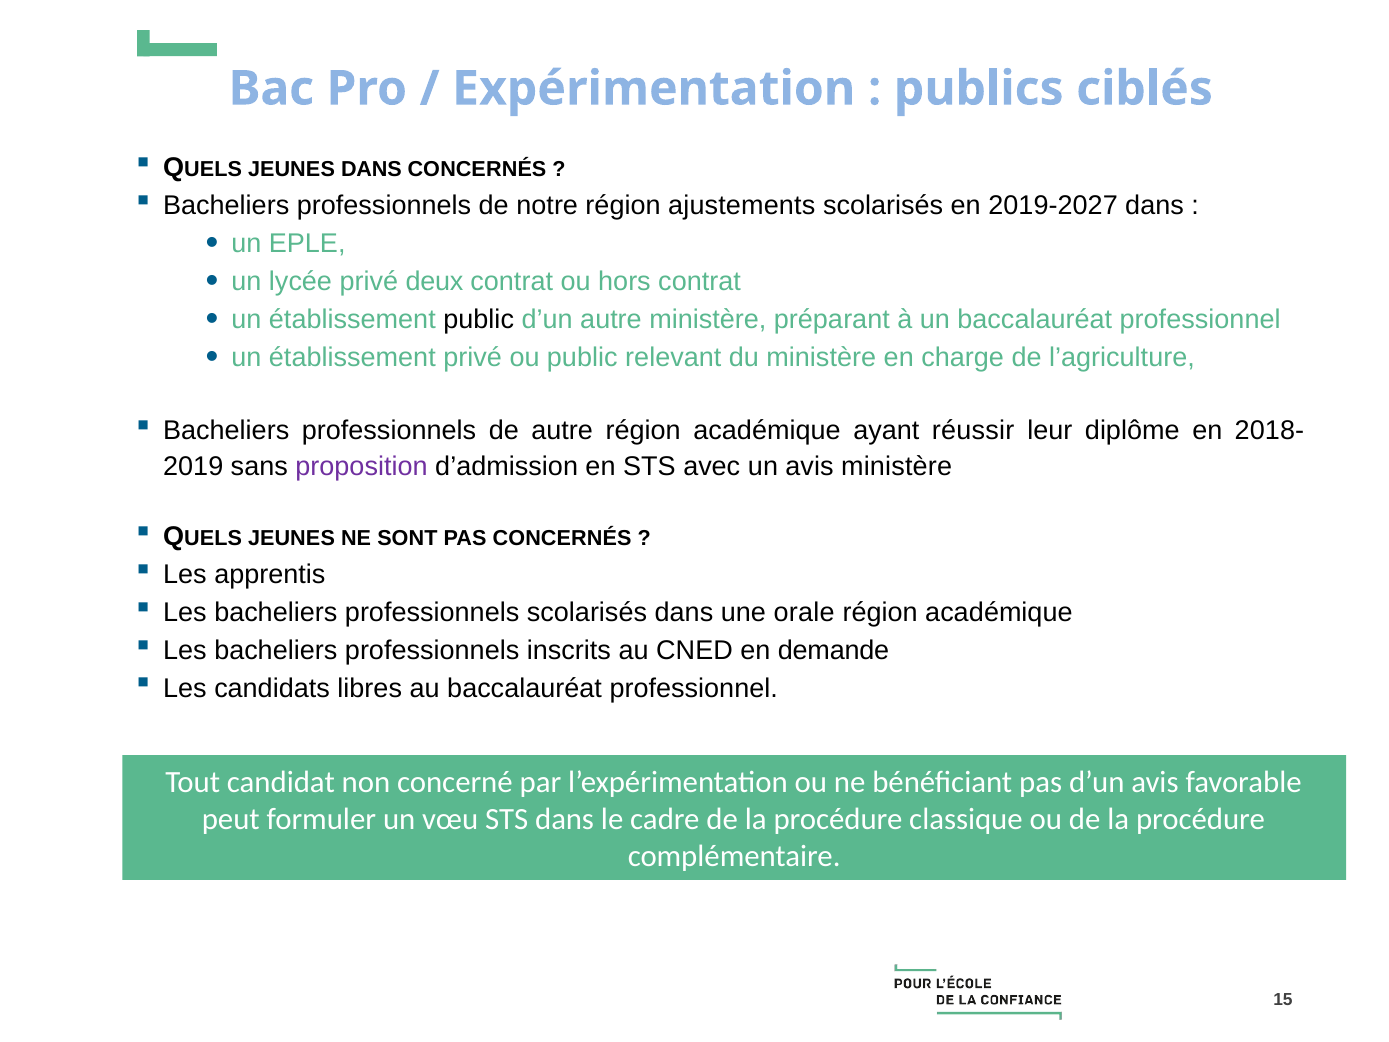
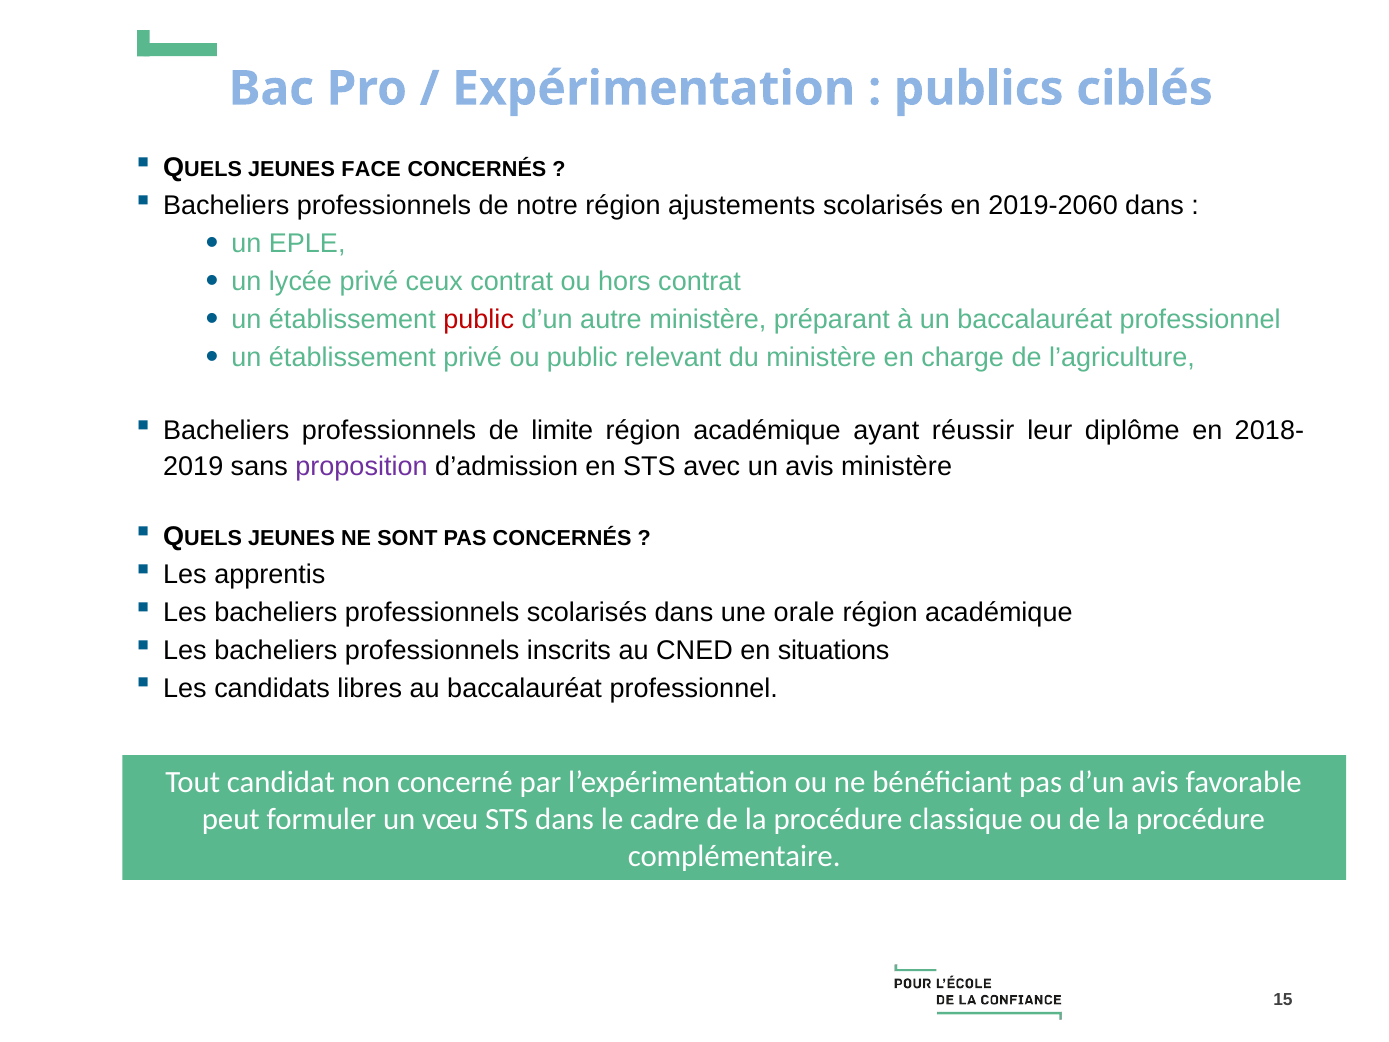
JEUNES DANS: DANS -> FACE (371, 170)
2019-2027: 2019-2027 -> 2019-2060 (1053, 206)
deux: deux -> ceux (434, 281)
public colour: black -> red (479, 319)
de autre: autre -> limite (562, 431)
demande: demande -> situations (834, 651)
